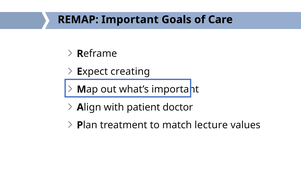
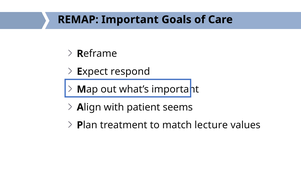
creating: creating -> respond (130, 72)
doctor: doctor -> seems (178, 107)
